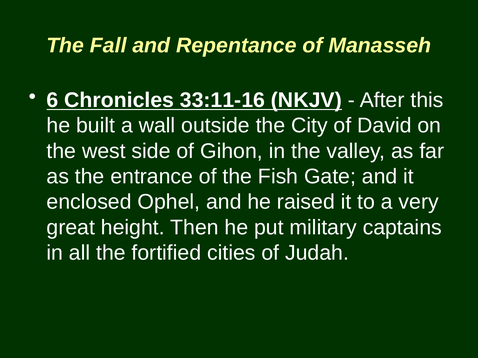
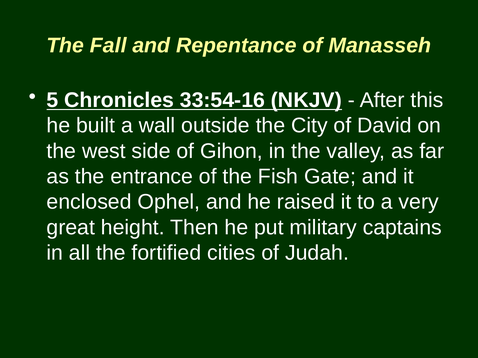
6: 6 -> 5 (53, 100)
33:11-16: 33:11-16 -> 33:54-16 (222, 100)
